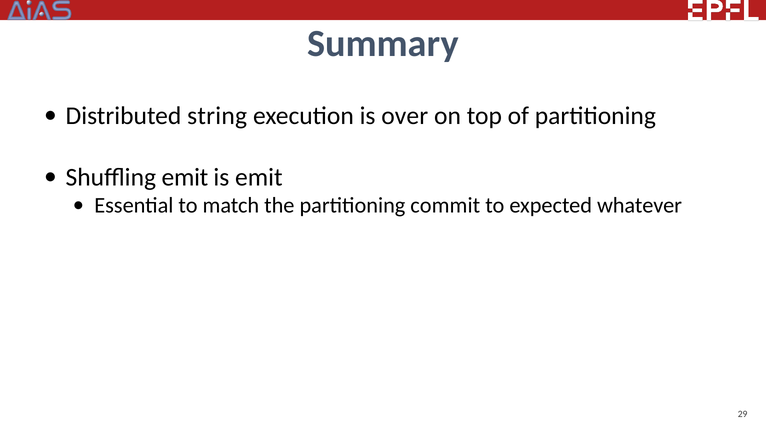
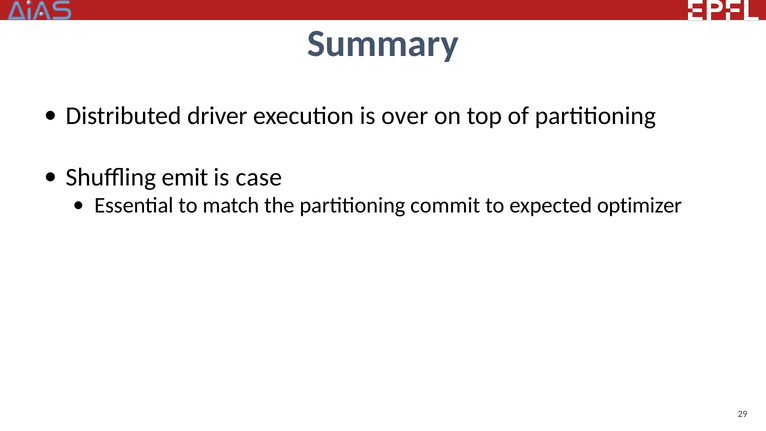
string: string -> driver (217, 116)
is emit: emit -> case (259, 177)
whatever: whatever -> optimizer (640, 206)
